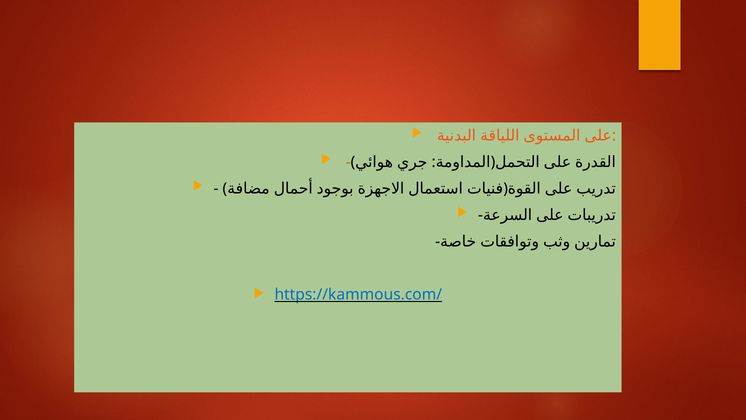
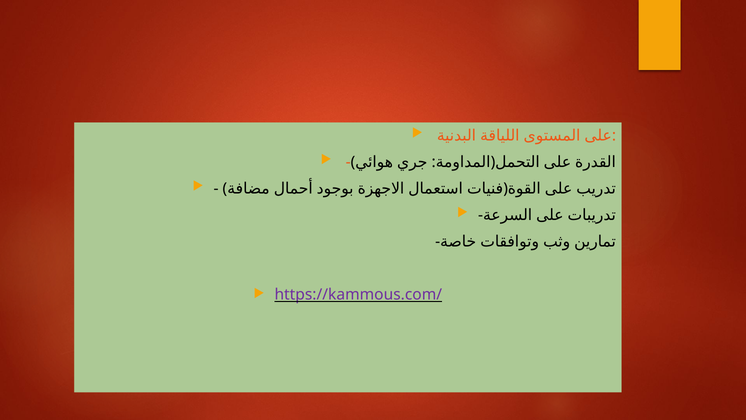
https://kammous.com/ colour: blue -> purple (358, 294)
